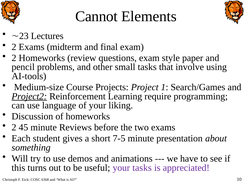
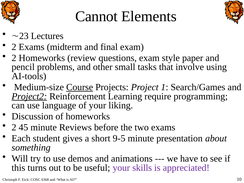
Course underline: none -> present (80, 87)
7-5: 7-5 -> 9-5 (119, 138)
your tasks: tasks -> skills (142, 168)
